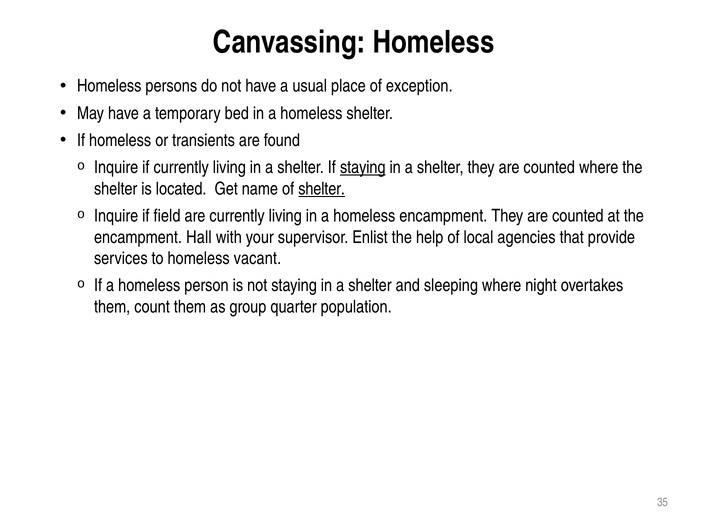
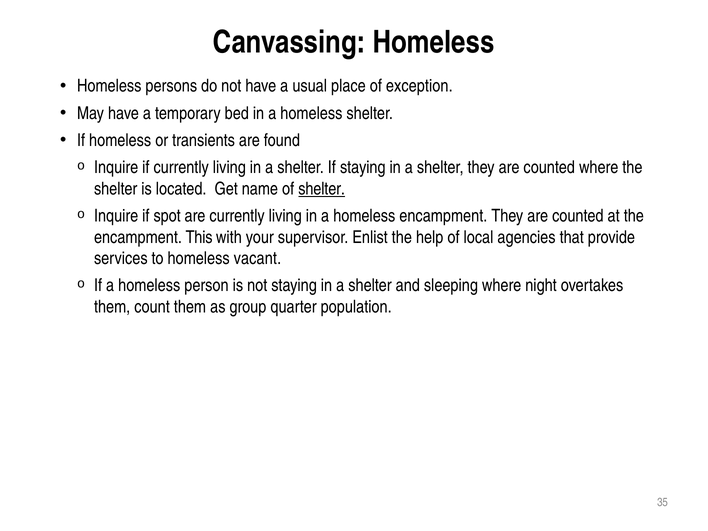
staying underline: present -> none (363, 168)
field: field -> spot (167, 216)
Hall: Hall -> This (199, 237)
